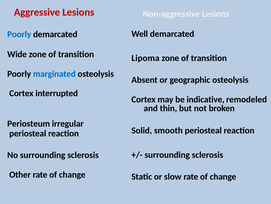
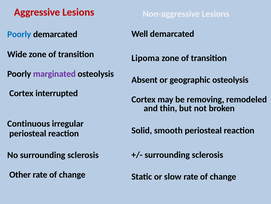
marginated colour: blue -> purple (54, 74)
indicative: indicative -> removing (205, 99)
Periosteum: Periosteum -> Continuous (29, 123)
